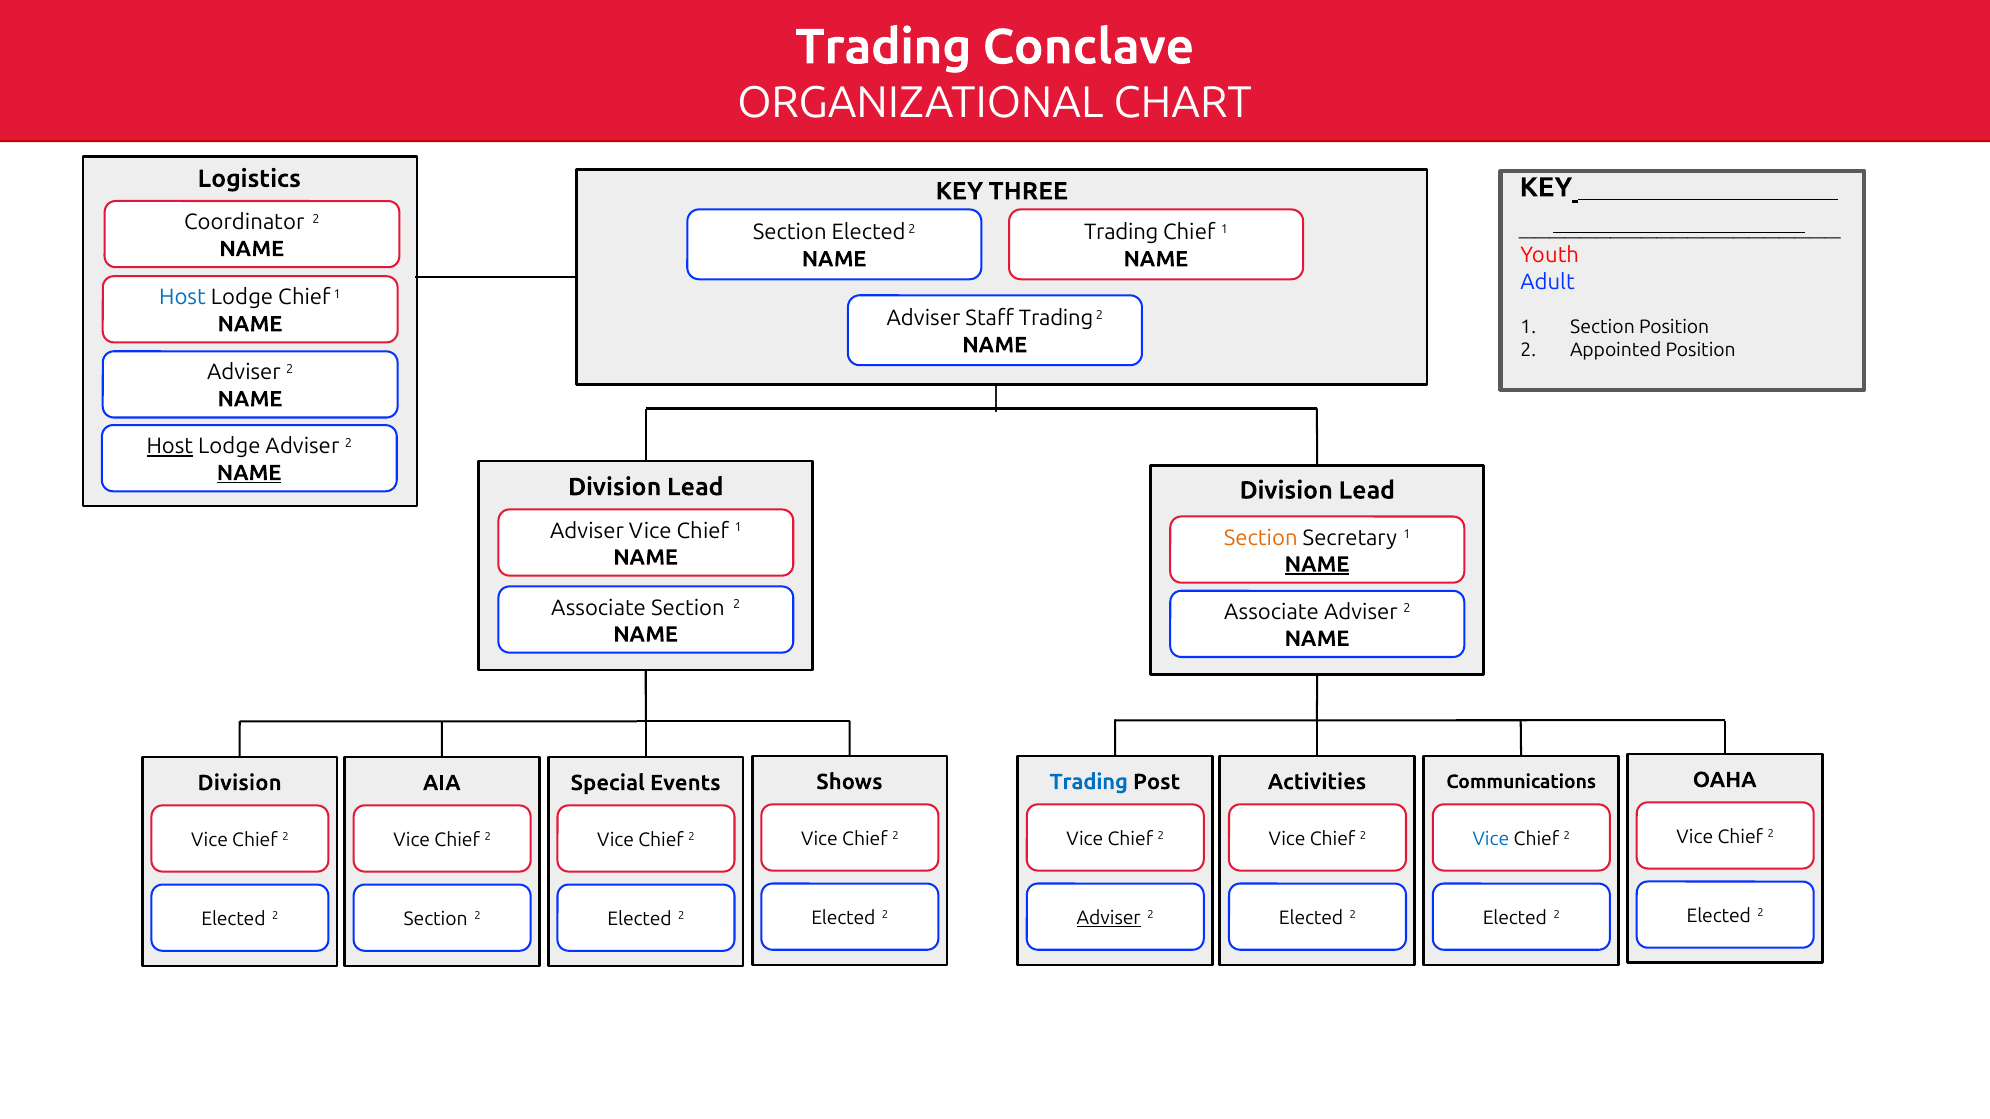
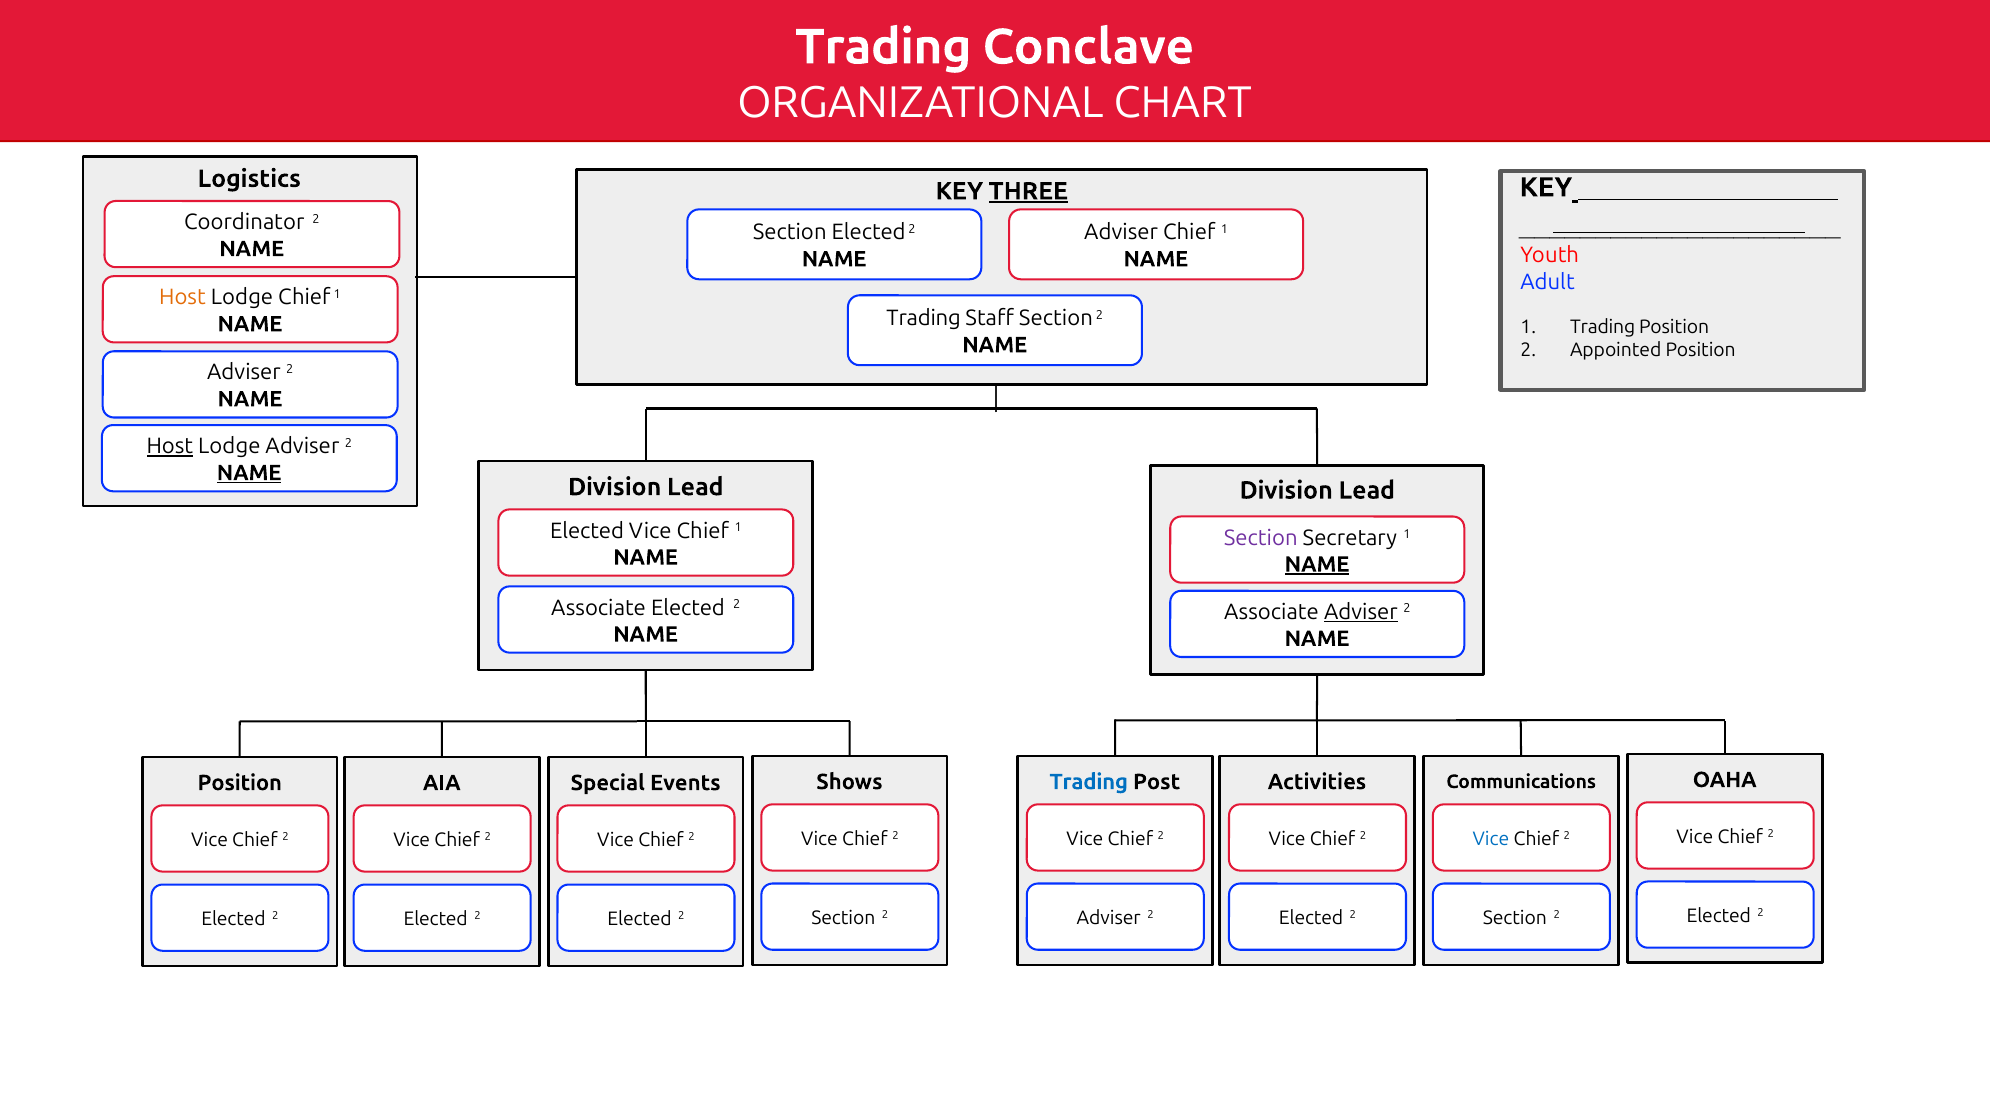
THREE underline: none -> present (1028, 191)
Trading: Trading -> Adviser (1121, 233)
Host colour: blue -> orange (182, 298)
Adviser: Adviser -> Trading (924, 319)
Staff Trading: Trading -> Section (1056, 319)
1 Section: Section -> Trading (1603, 327)
Adviser: Adviser -> Elected (587, 531)
Section colour: orange -> purple (1261, 538)
Associate Section: Section -> Elected (688, 608)
Adviser underline: none -> present (1361, 612)
Division: Division -> Position (240, 783)
Elected: Elected -> Section (843, 918)
Adviser underline: present -> none (1109, 918)
Elected: Elected -> Section (1515, 918)
Section: Section -> Elected (436, 919)
